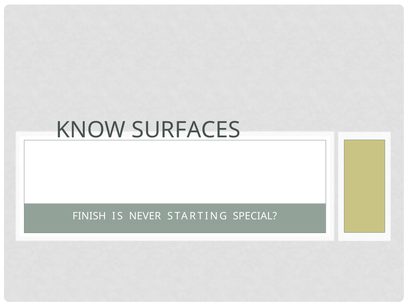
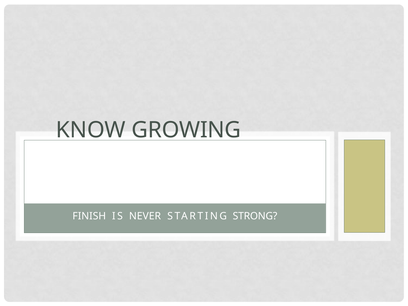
SURFACES: SURFACES -> GROWING (186, 130)
SPECIAL: SPECIAL -> STRONG (255, 216)
